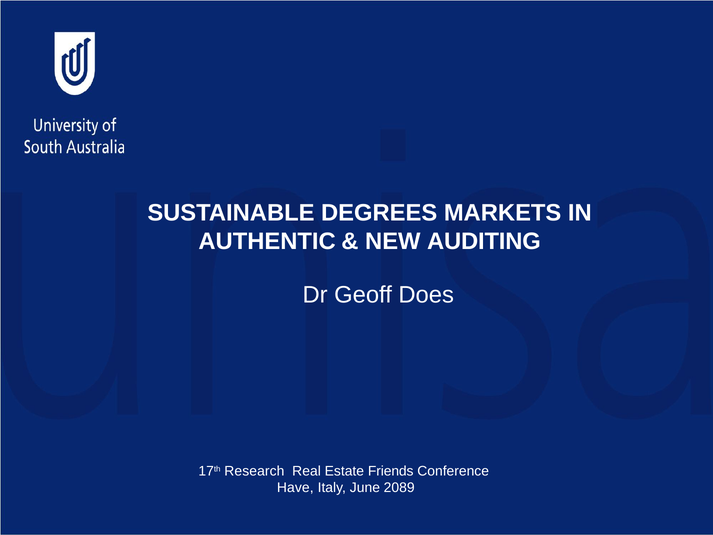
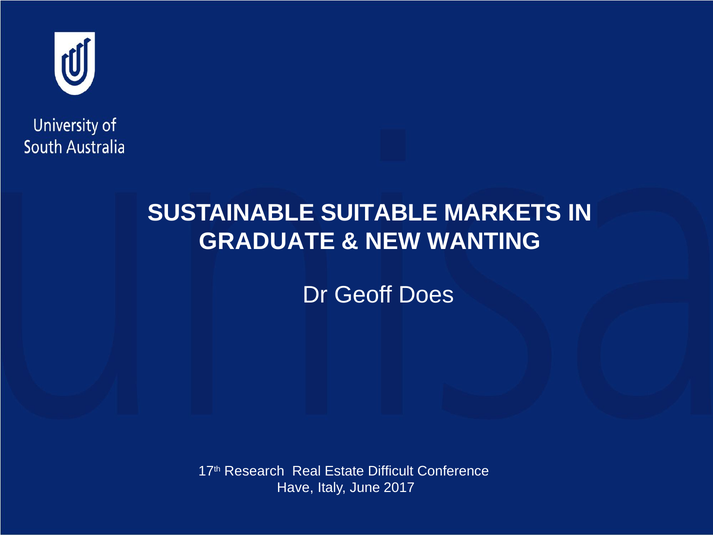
DEGREES: DEGREES -> SUITABLE (379, 213)
AUTHENTIC: AUTHENTIC -> GRADUATE (267, 241)
AUDITING: AUDITING -> WANTING (484, 241)
Friends: Friends -> Difficult (391, 471)
2089: 2089 -> 2017 (399, 488)
